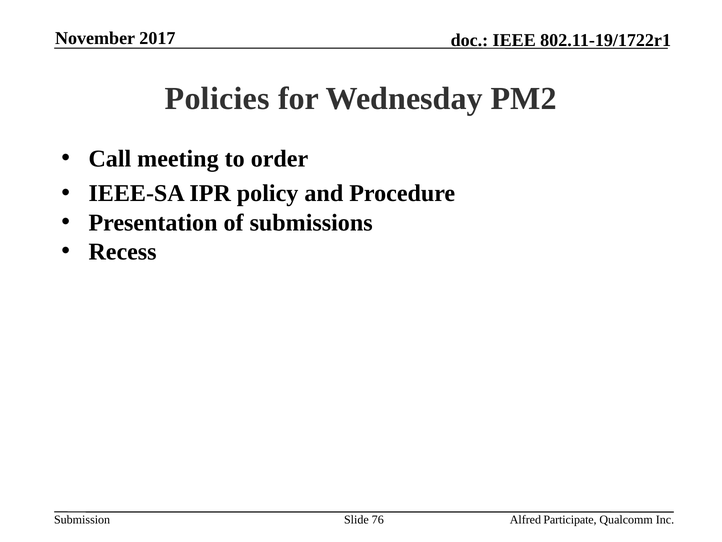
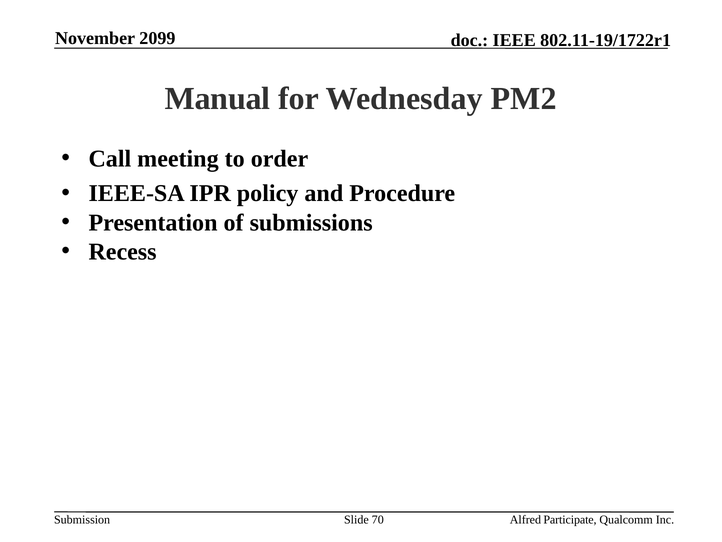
2017: 2017 -> 2099 (157, 38)
Policies: Policies -> Manual (217, 98)
76: 76 -> 70 (378, 519)
